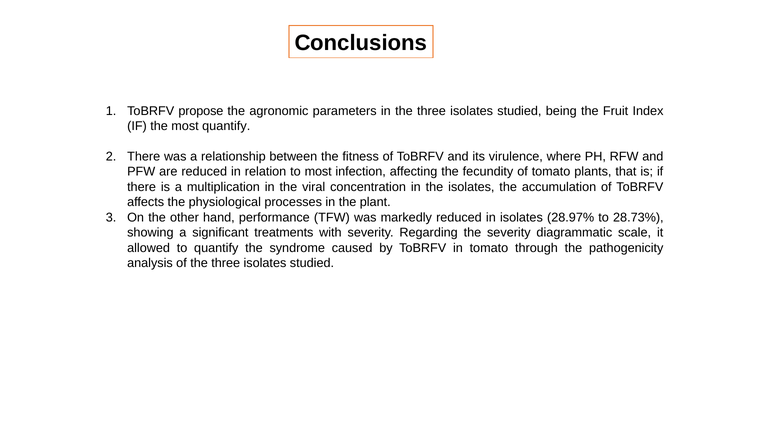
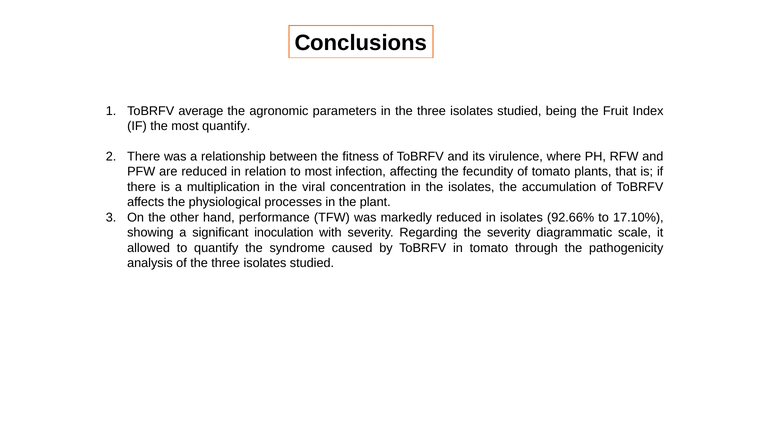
propose: propose -> average (201, 111)
28.97%: 28.97% -> 92.66% (571, 217)
28.73%: 28.73% -> 17.10% (638, 217)
treatments: treatments -> inoculation (284, 232)
